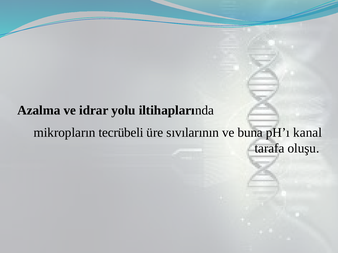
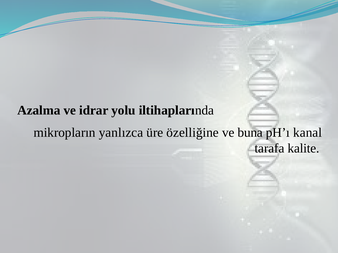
tecrübeli: tecrübeli -> yanlızca (121, 133)
sıvılarının: sıvılarının -> özelliğine (193, 133)
oluşu: oluşu -> kalite (304, 149)
